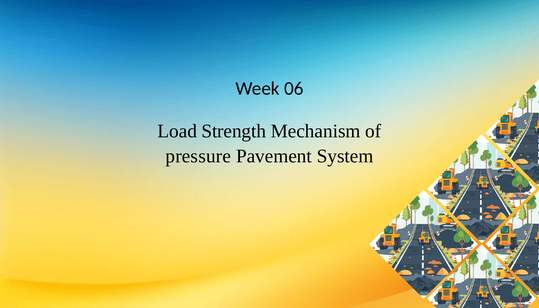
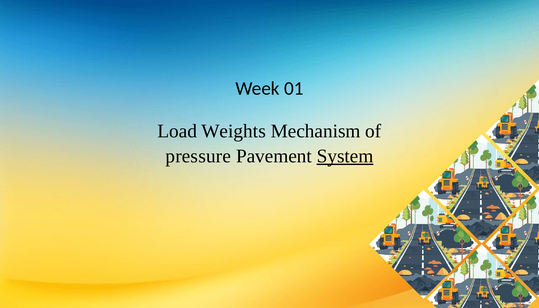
06: 06 -> 01 (294, 88)
Strength: Strength -> Weights (234, 131)
System underline: none -> present (345, 156)
